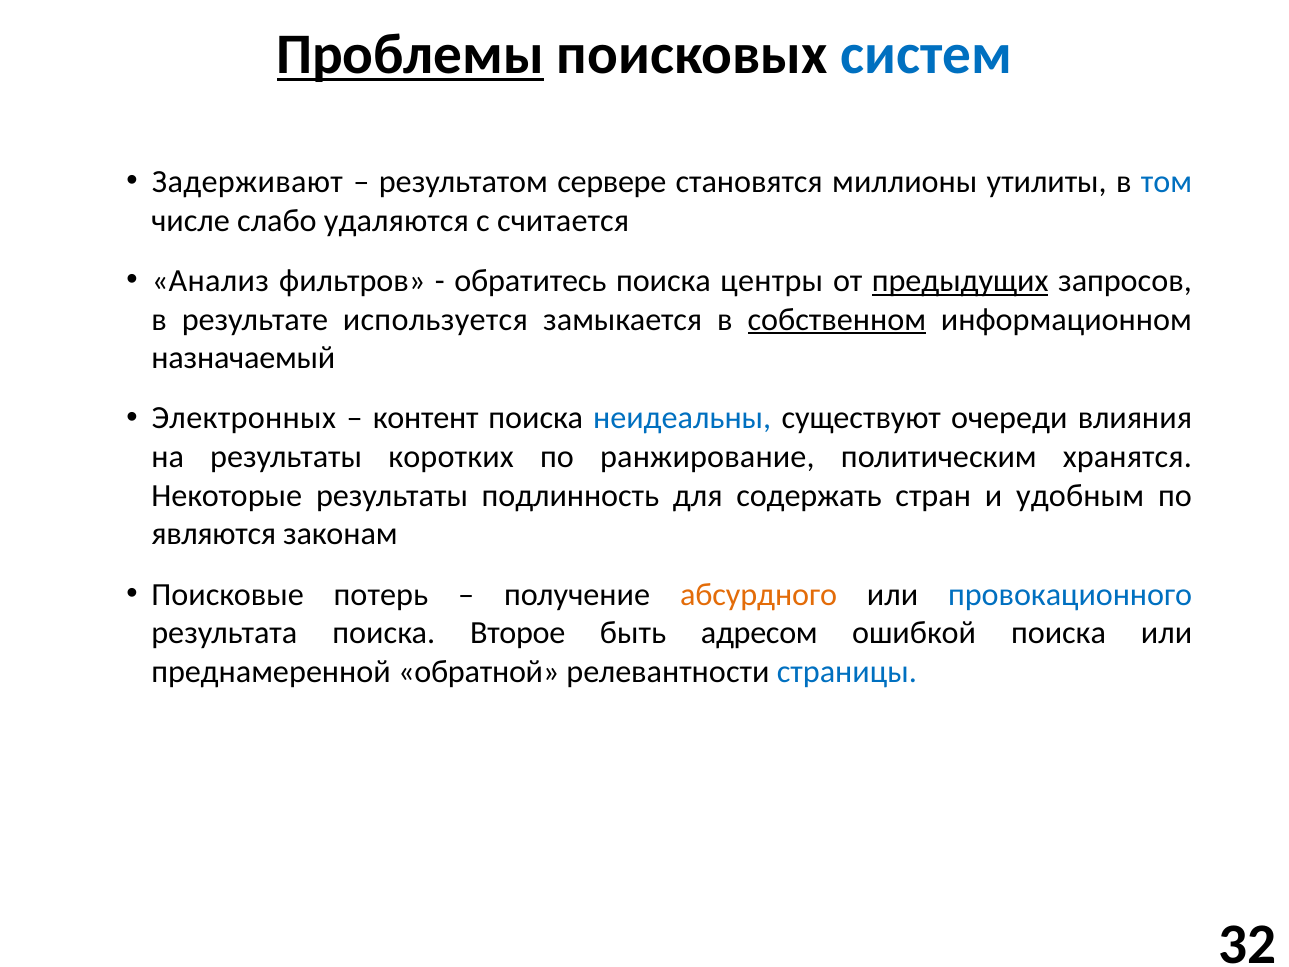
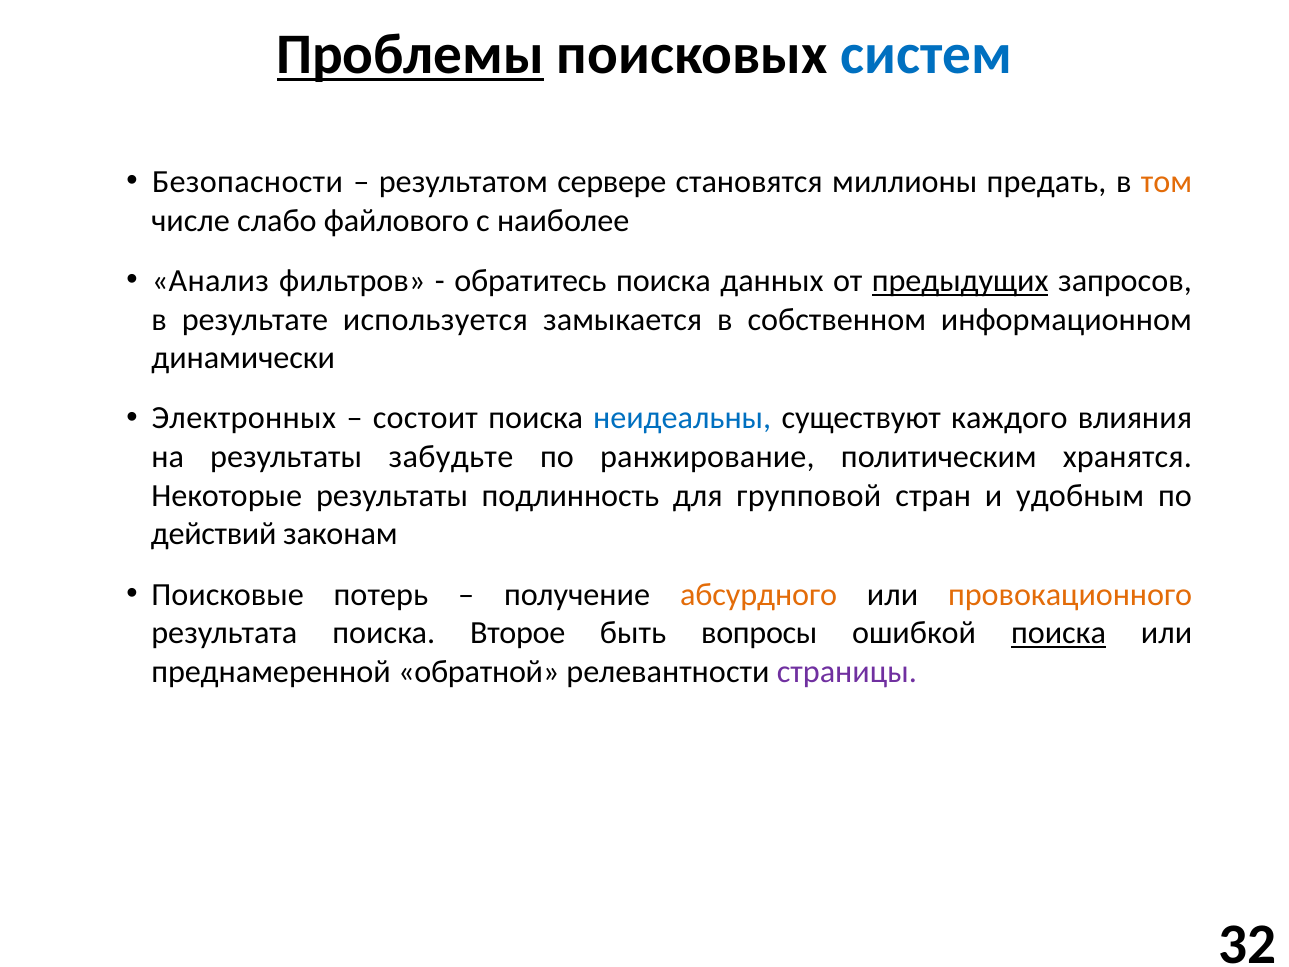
Задерживают: Задерживают -> Безопасности (247, 182)
утилиты: утилиты -> предать (1047, 182)
том colour: blue -> orange (1167, 182)
удаляются: удаляются -> файлового (397, 221)
считается: считается -> наиболее (563, 221)
центры: центры -> данных (772, 281)
собственном underline: present -> none (837, 319)
назначаемый: назначаемый -> динамически (243, 358)
контент: контент -> состоит (425, 418)
очереди: очереди -> каждого (1009, 418)
коротких: коротких -> забудьте (451, 457)
содержать: содержать -> групповой (809, 496)
являются: являются -> действий (214, 534)
провокационного colour: blue -> orange (1070, 594)
адресом: адресом -> вопросы (759, 633)
поиска underline: none -> present (1059, 633)
страницы colour: blue -> purple (847, 672)
